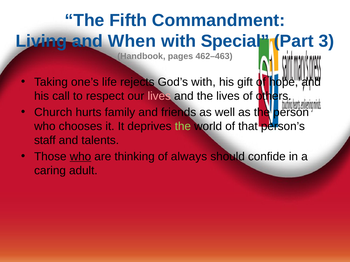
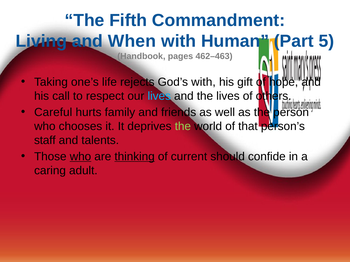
Special: Special -> Human (235, 41)
3: 3 -> 5 (326, 41)
lives colour: pink -> light blue (159, 96)
Church: Church -> Careful (53, 112)
thinking underline: none -> present (135, 157)
always: always -> current (189, 157)
